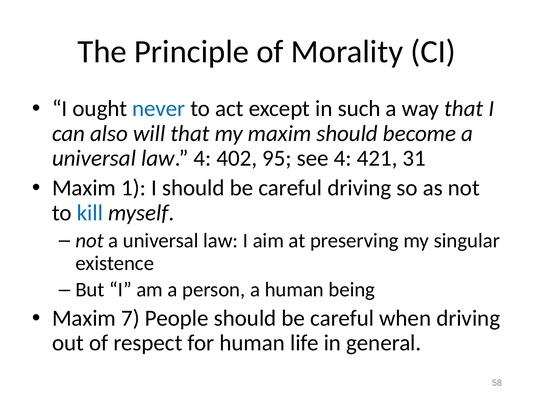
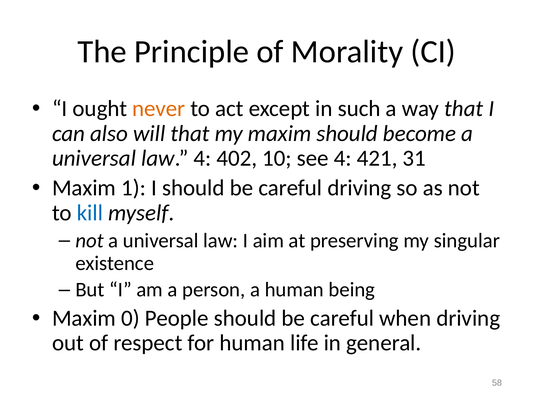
never colour: blue -> orange (159, 108)
95: 95 -> 10 (277, 158)
7: 7 -> 0 (131, 318)
